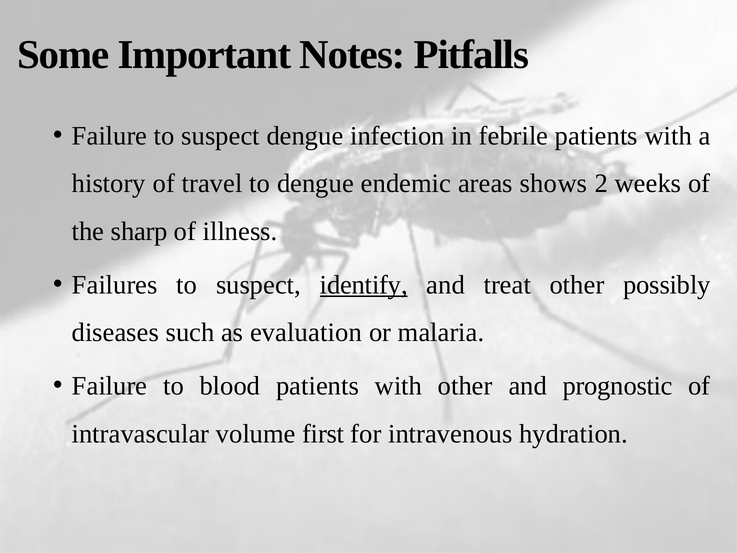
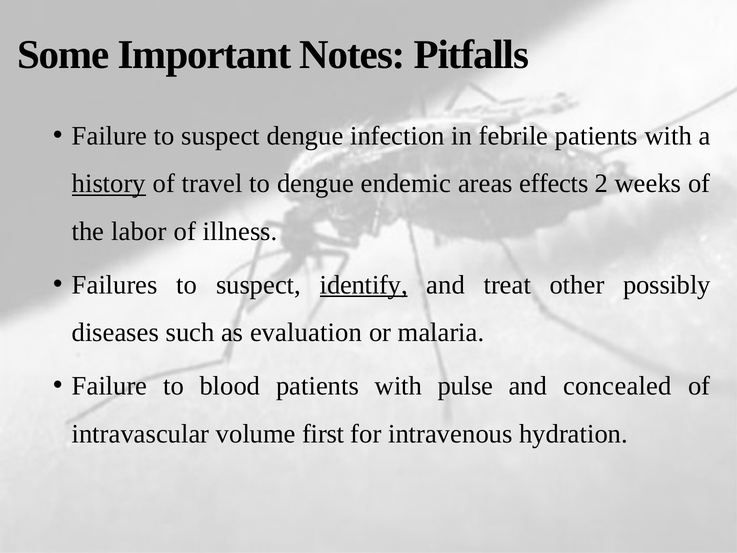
history underline: none -> present (109, 184)
shows: shows -> effects (554, 184)
sharp: sharp -> labor (139, 231)
with other: other -> pulse (465, 386)
prognostic: prognostic -> concealed (617, 386)
